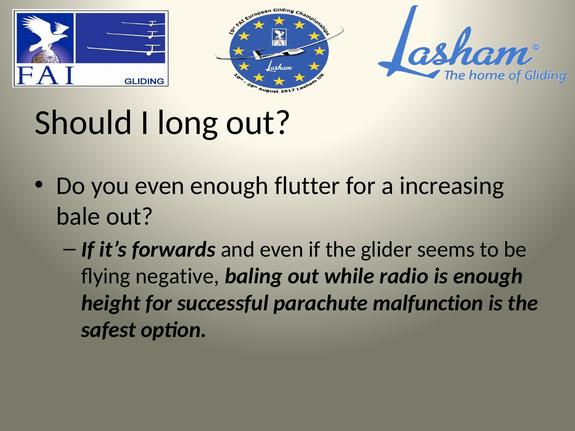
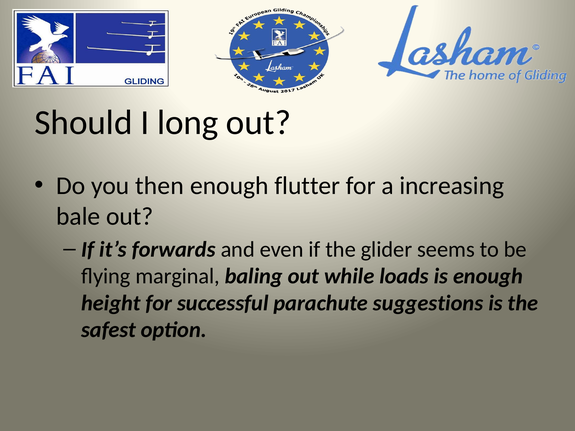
you even: even -> then (160, 186)
negative: negative -> marginal (178, 276)
radio: radio -> loads (404, 276)
malfunction: malfunction -> suggestions (428, 303)
